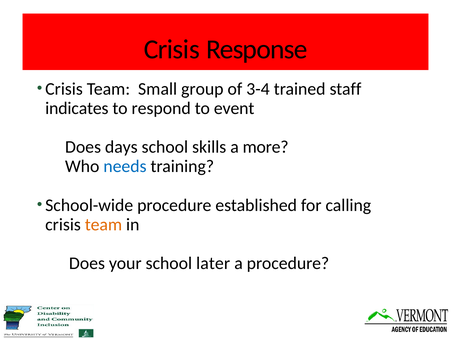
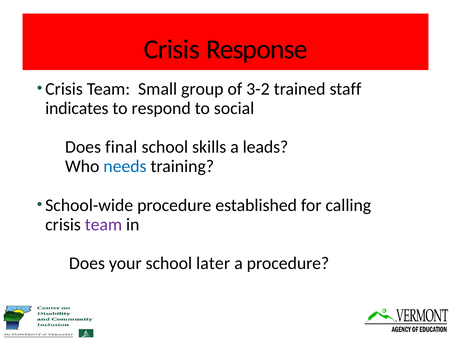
3-4: 3-4 -> 3-2 (258, 89)
event: event -> social (234, 108)
days: days -> final (121, 147)
more: more -> leads (266, 147)
team colour: orange -> purple (103, 224)
